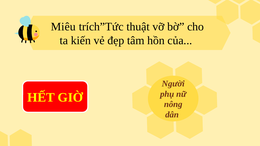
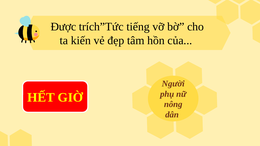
Miêu: Miêu -> Được (63, 27)
thuật: thuật -> tiếng (138, 27)
